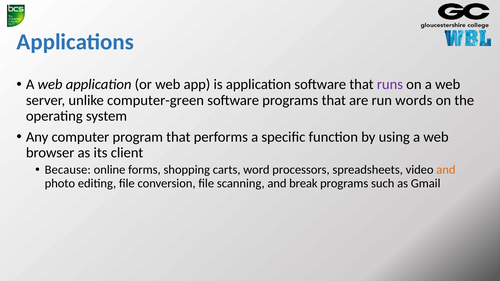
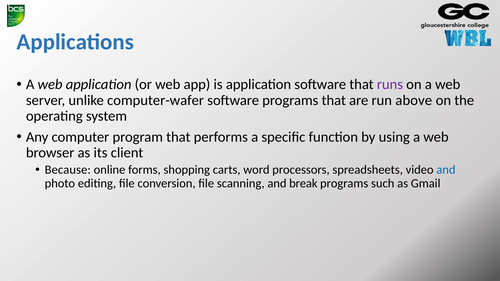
computer-green: computer-green -> computer-wafer (156, 100)
words: words -> above (414, 100)
and colour: orange -> blue (446, 170)
